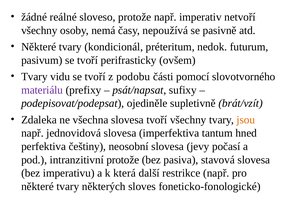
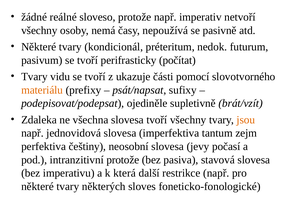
ovšem: ovšem -> počítat (177, 60)
podobu: podobu -> ukazuje (133, 77)
materiálu colour: purple -> orange (42, 90)
hned: hned -> zejm (246, 133)
